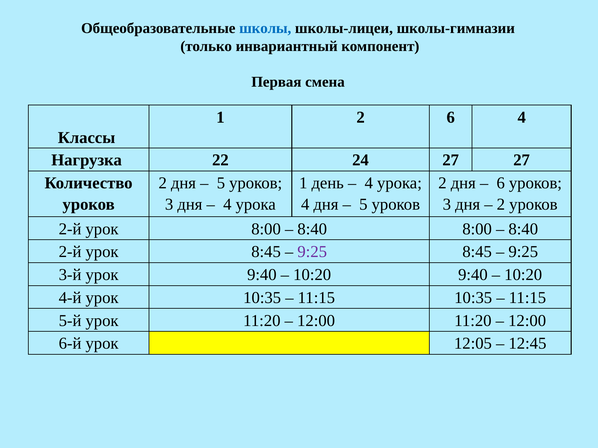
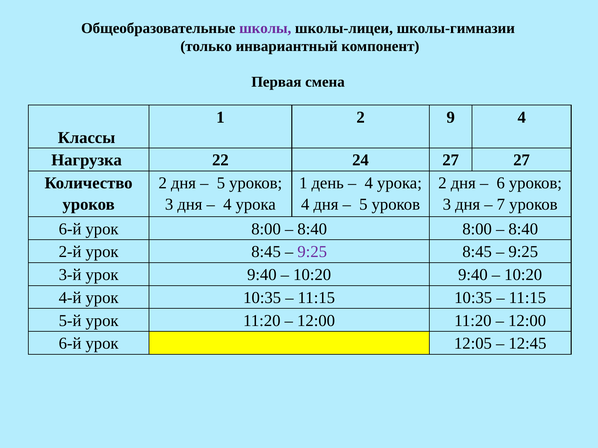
школы colour: blue -> purple (265, 28)
2 6: 6 -> 9 (451, 117)
2: 2 -> 7 (501, 204)
2-й: 2-й -> 6-й (70, 229)
